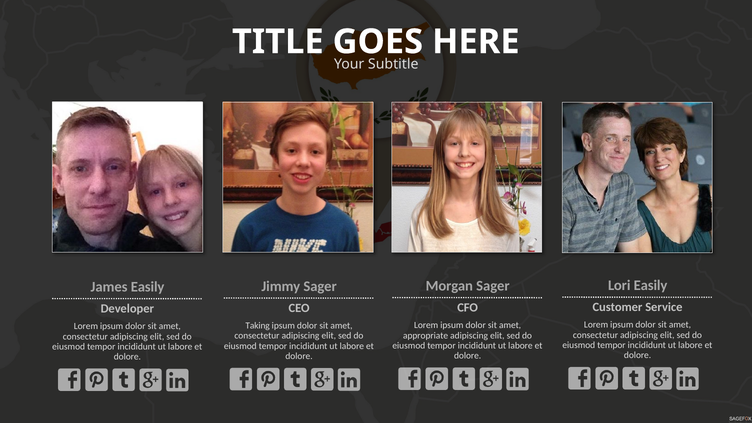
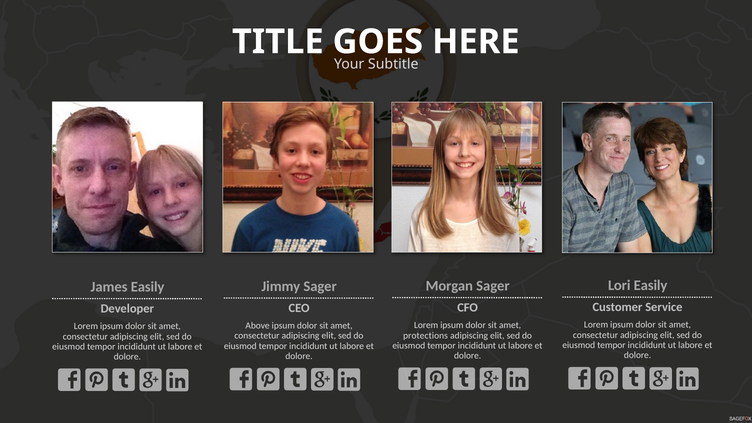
Taking: Taking -> Above (258, 326)
appropriate: appropriate -> protections (426, 335)
